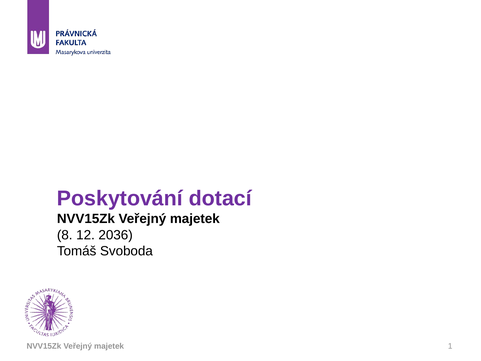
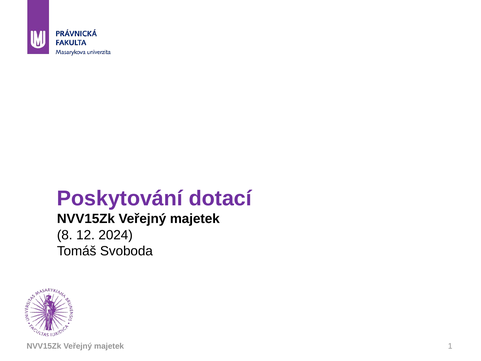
2036: 2036 -> 2024 (116, 235)
